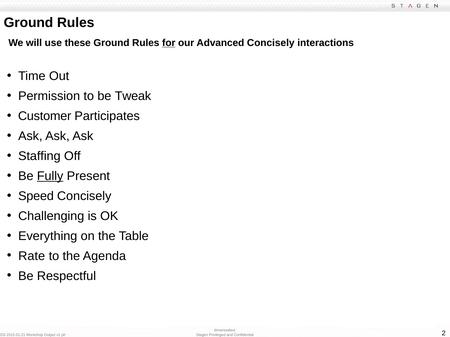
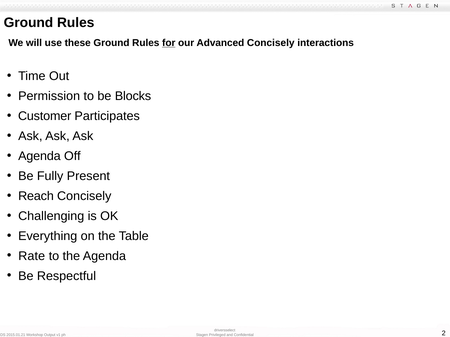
Tweak: Tweak -> Blocks (133, 96)
Staffing: Staffing -> Agenda (39, 156)
Fully underline: present -> none (50, 176)
Speed: Speed -> Reach (36, 196)
